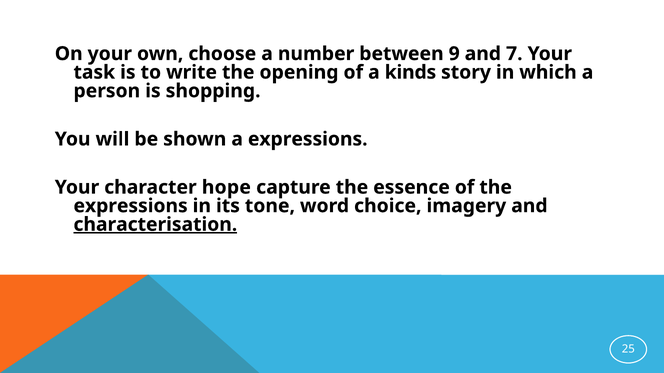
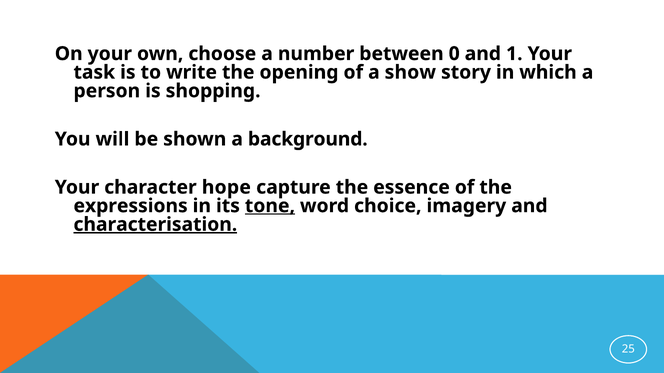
9: 9 -> 0 (454, 54)
7: 7 -> 1 (514, 54)
kinds: kinds -> show (410, 72)
a expressions: expressions -> background (308, 139)
tone underline: none -> present (270, 206)
